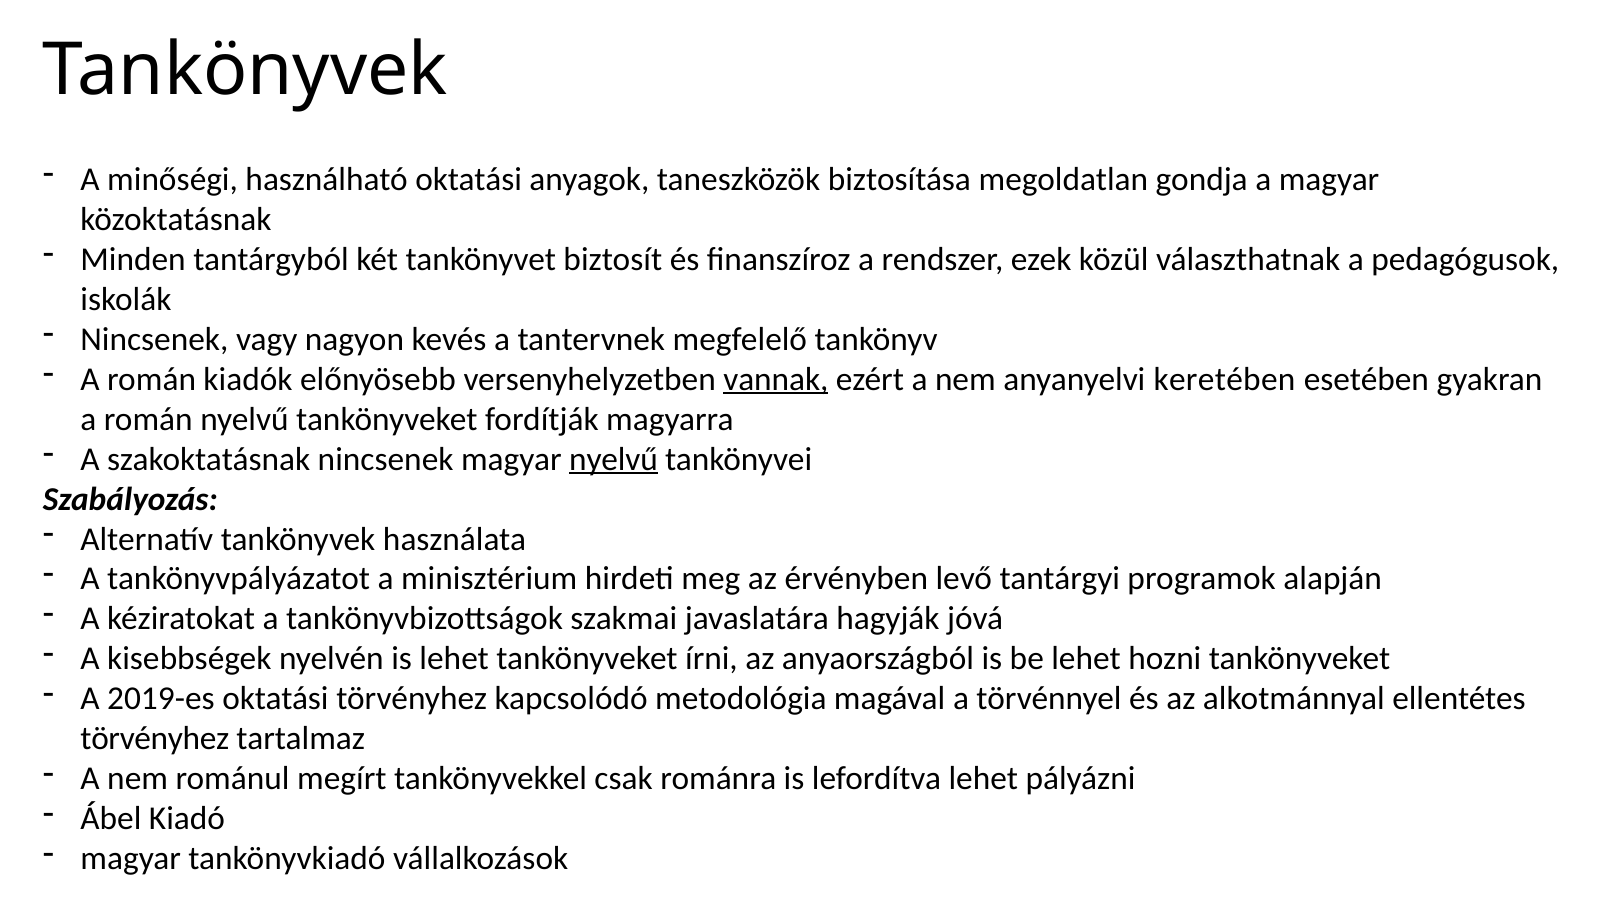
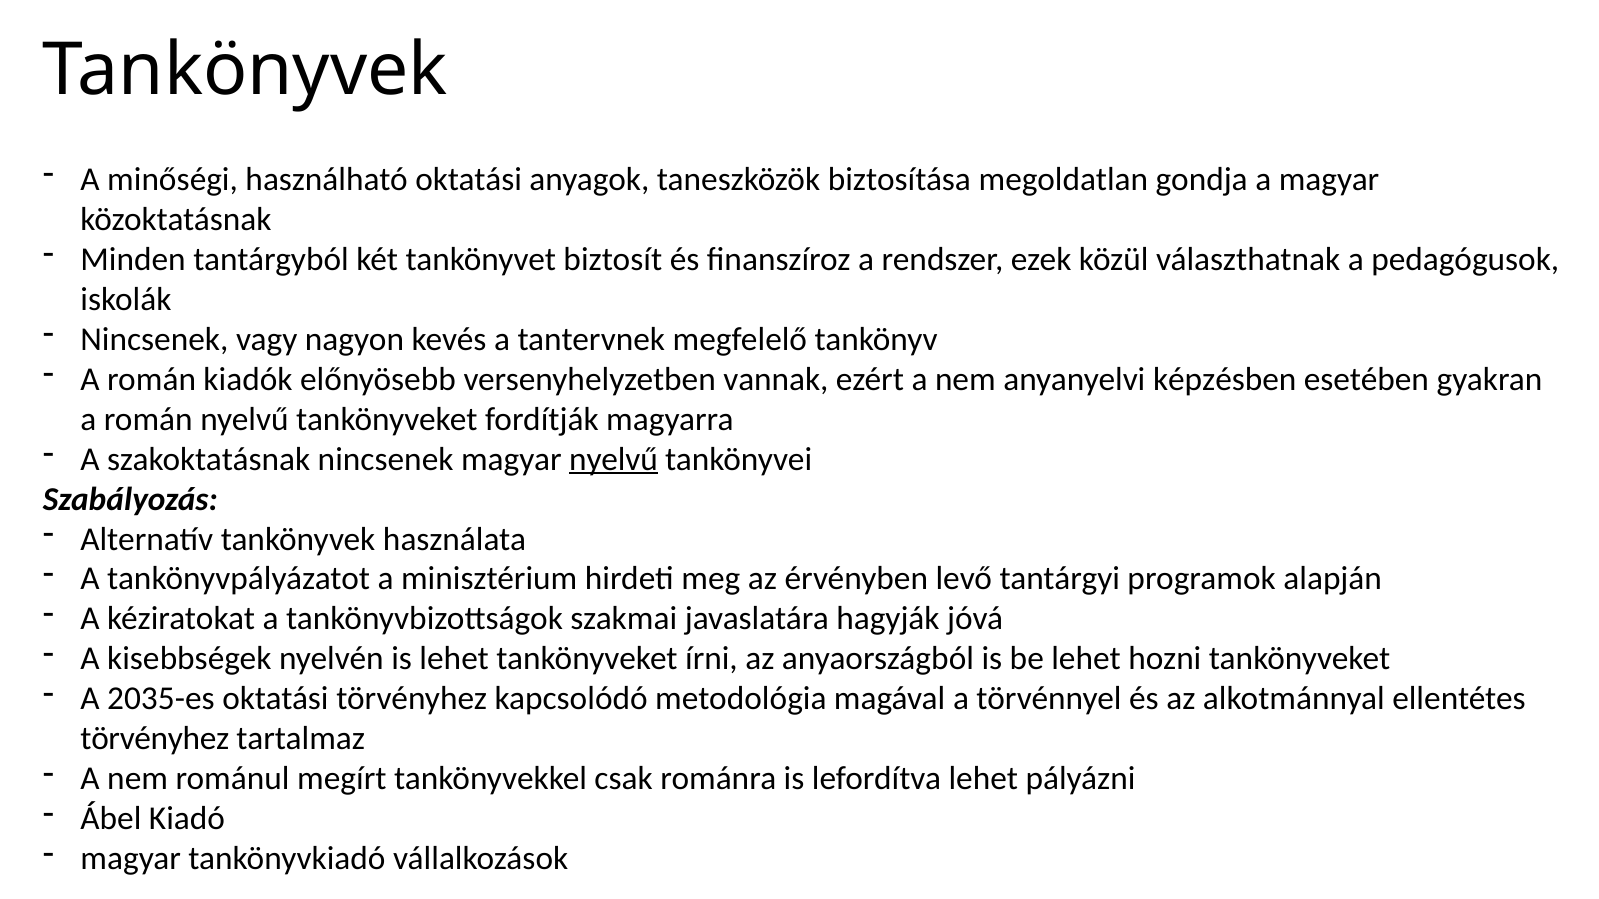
vannak underline: present -> none (776, 379)
keretében: keretében -> képzésben (1225, 379)
2019-es: 2019-es -> 2035-es (161, 699)
